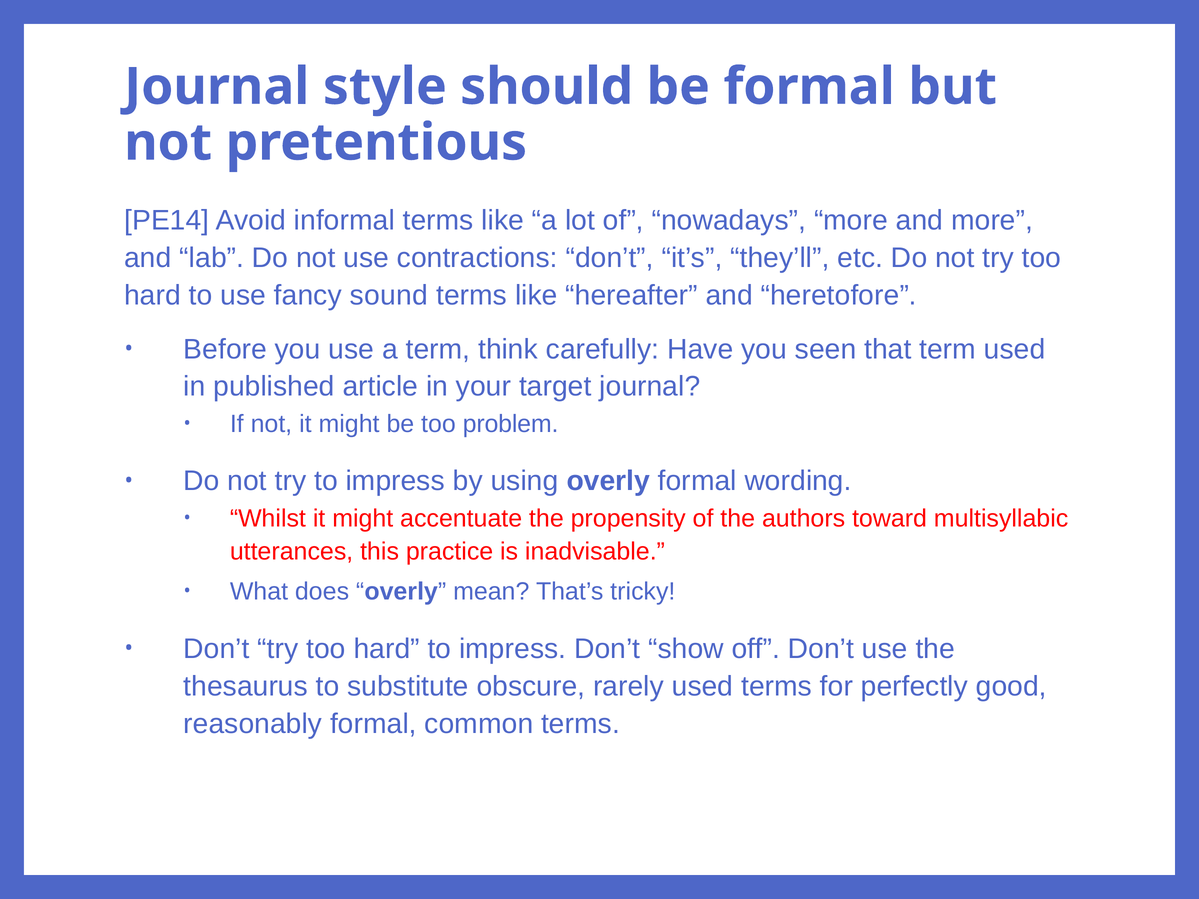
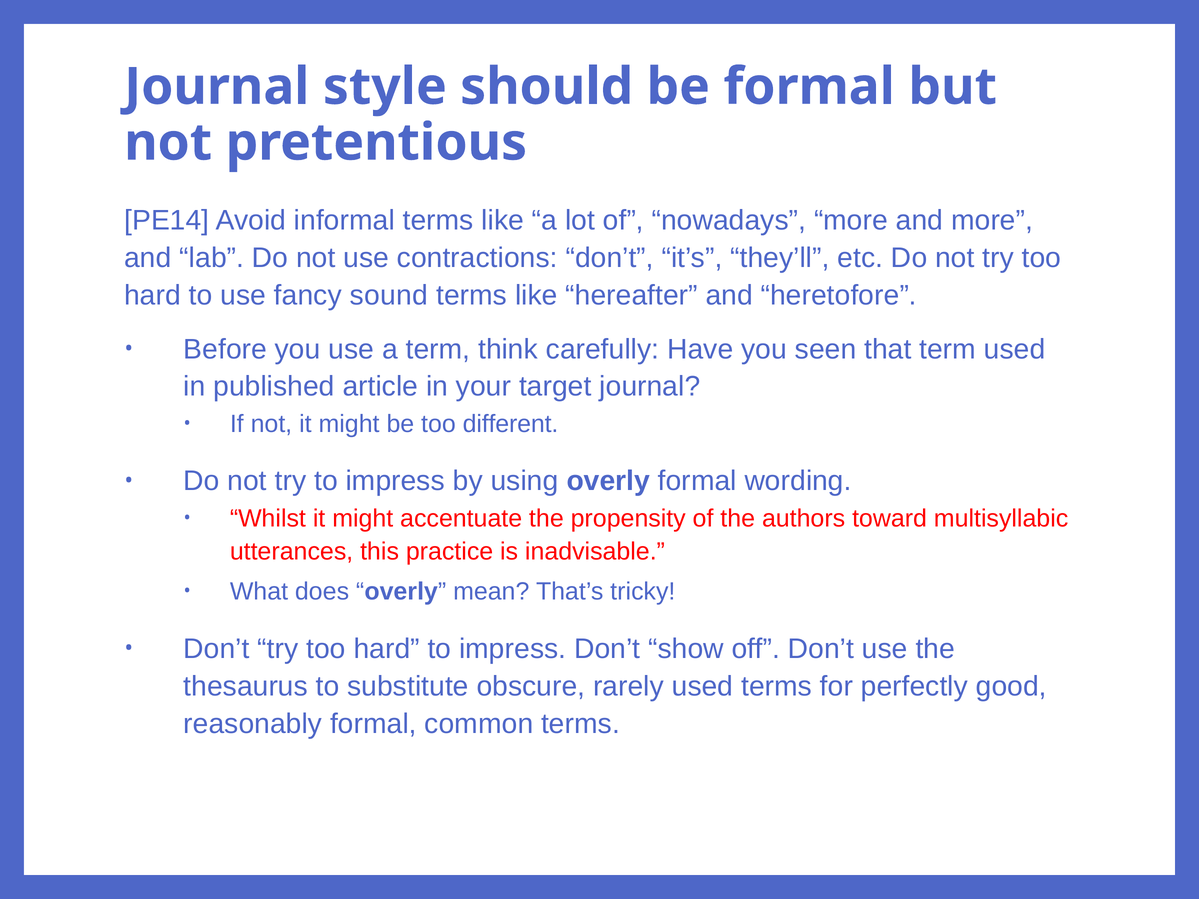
problem: problem -> different (511, 424)
